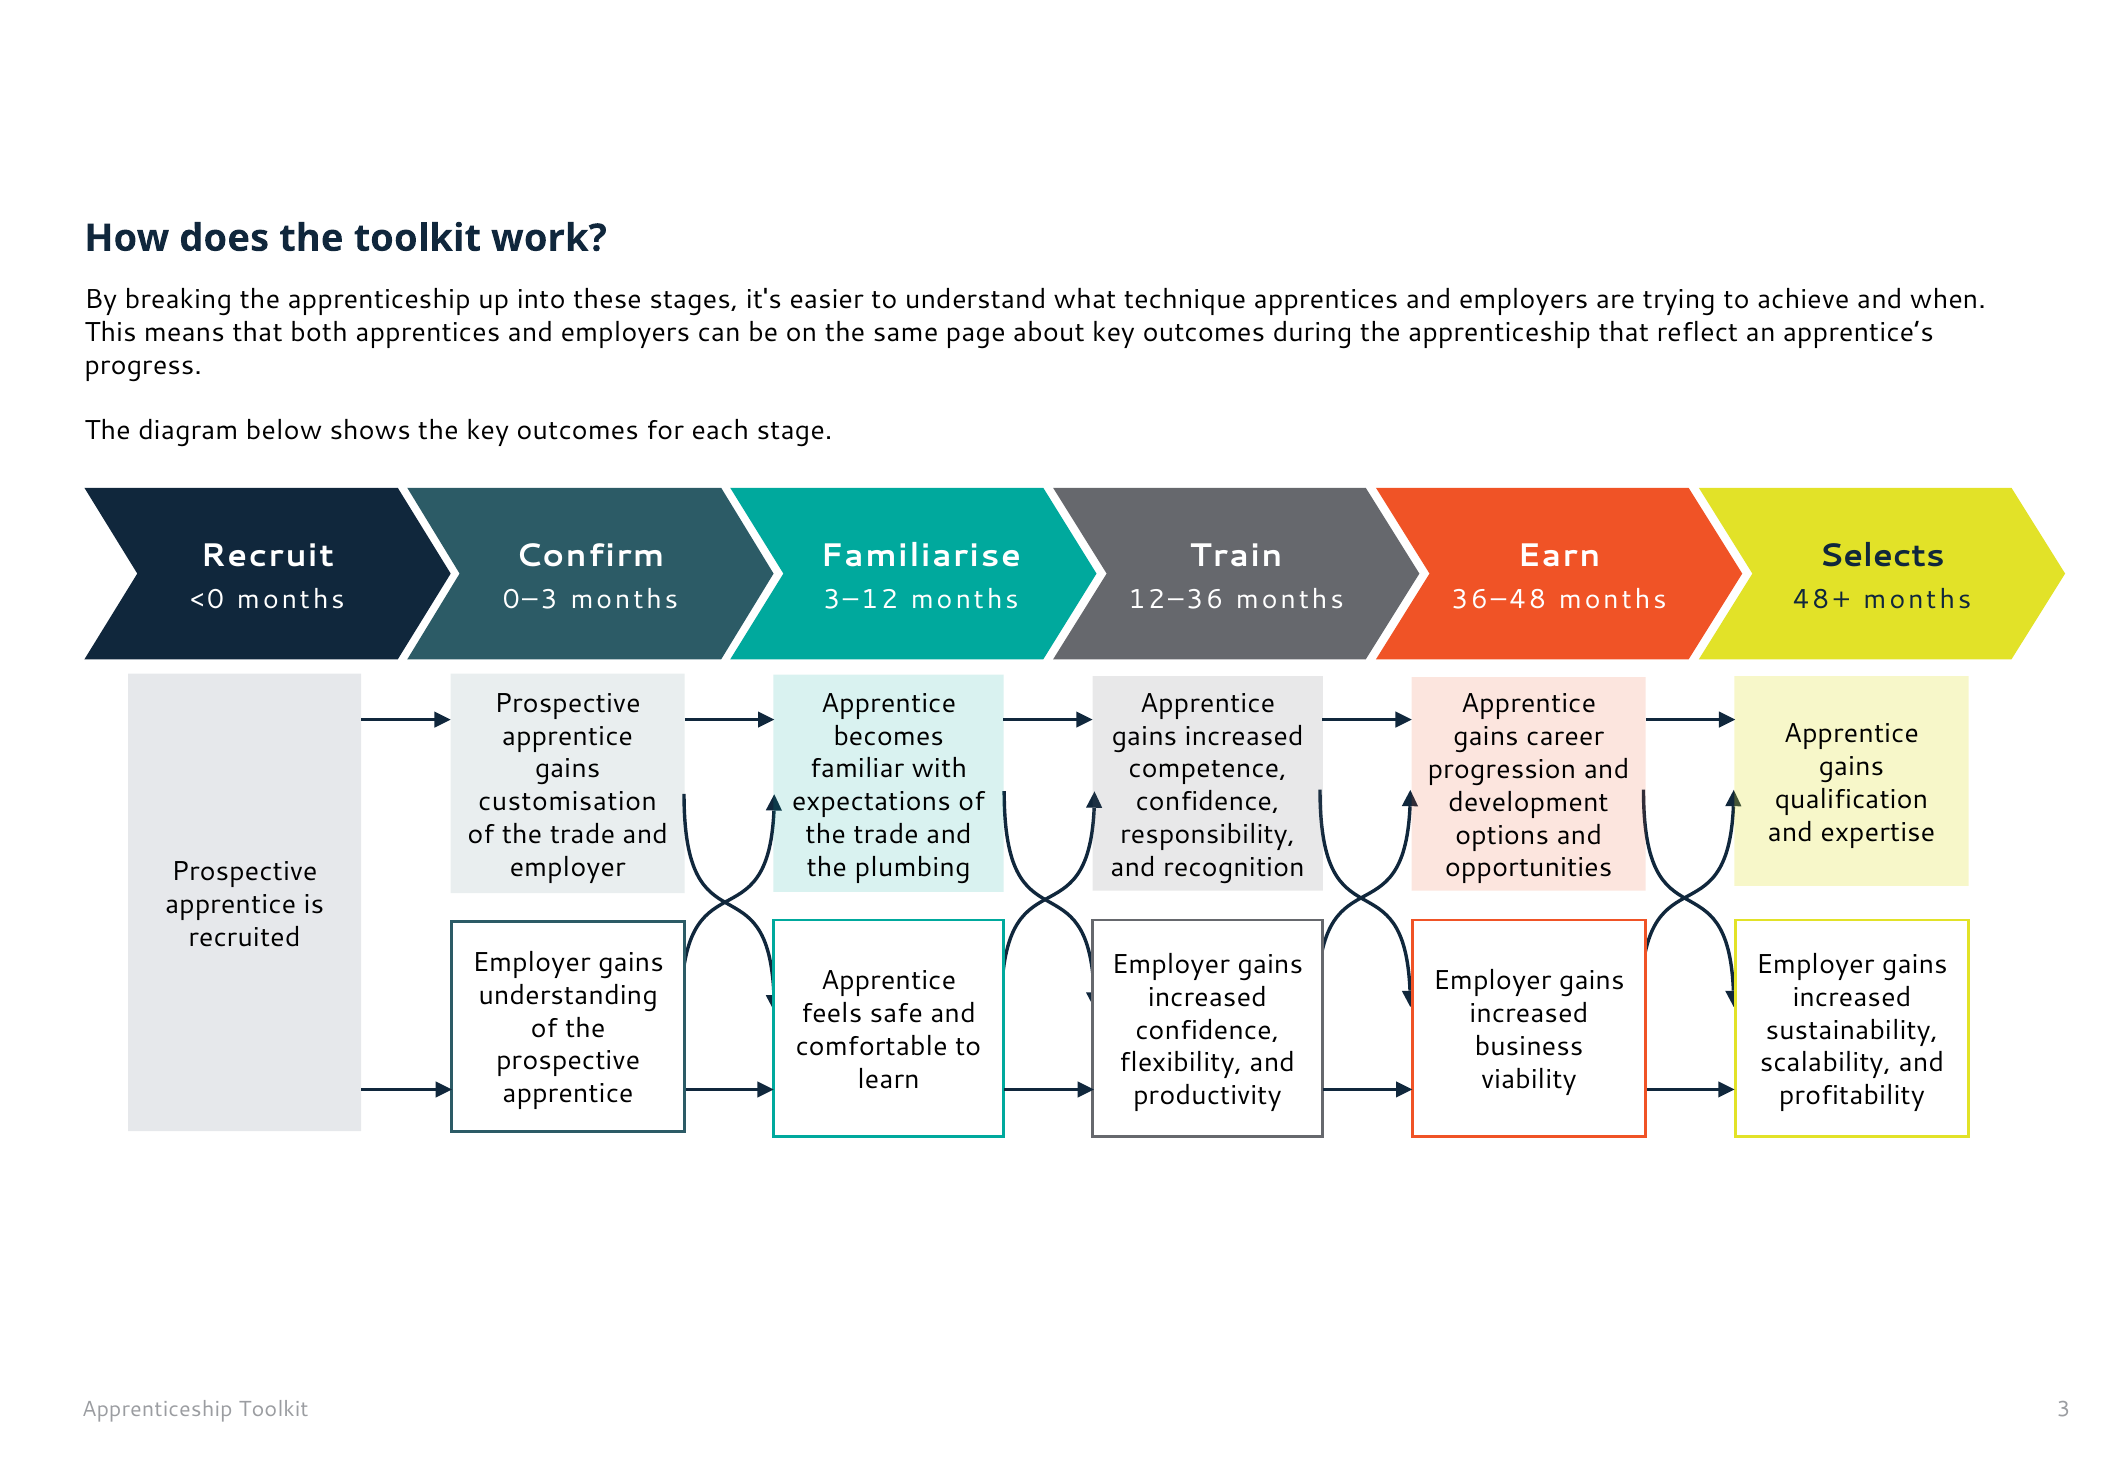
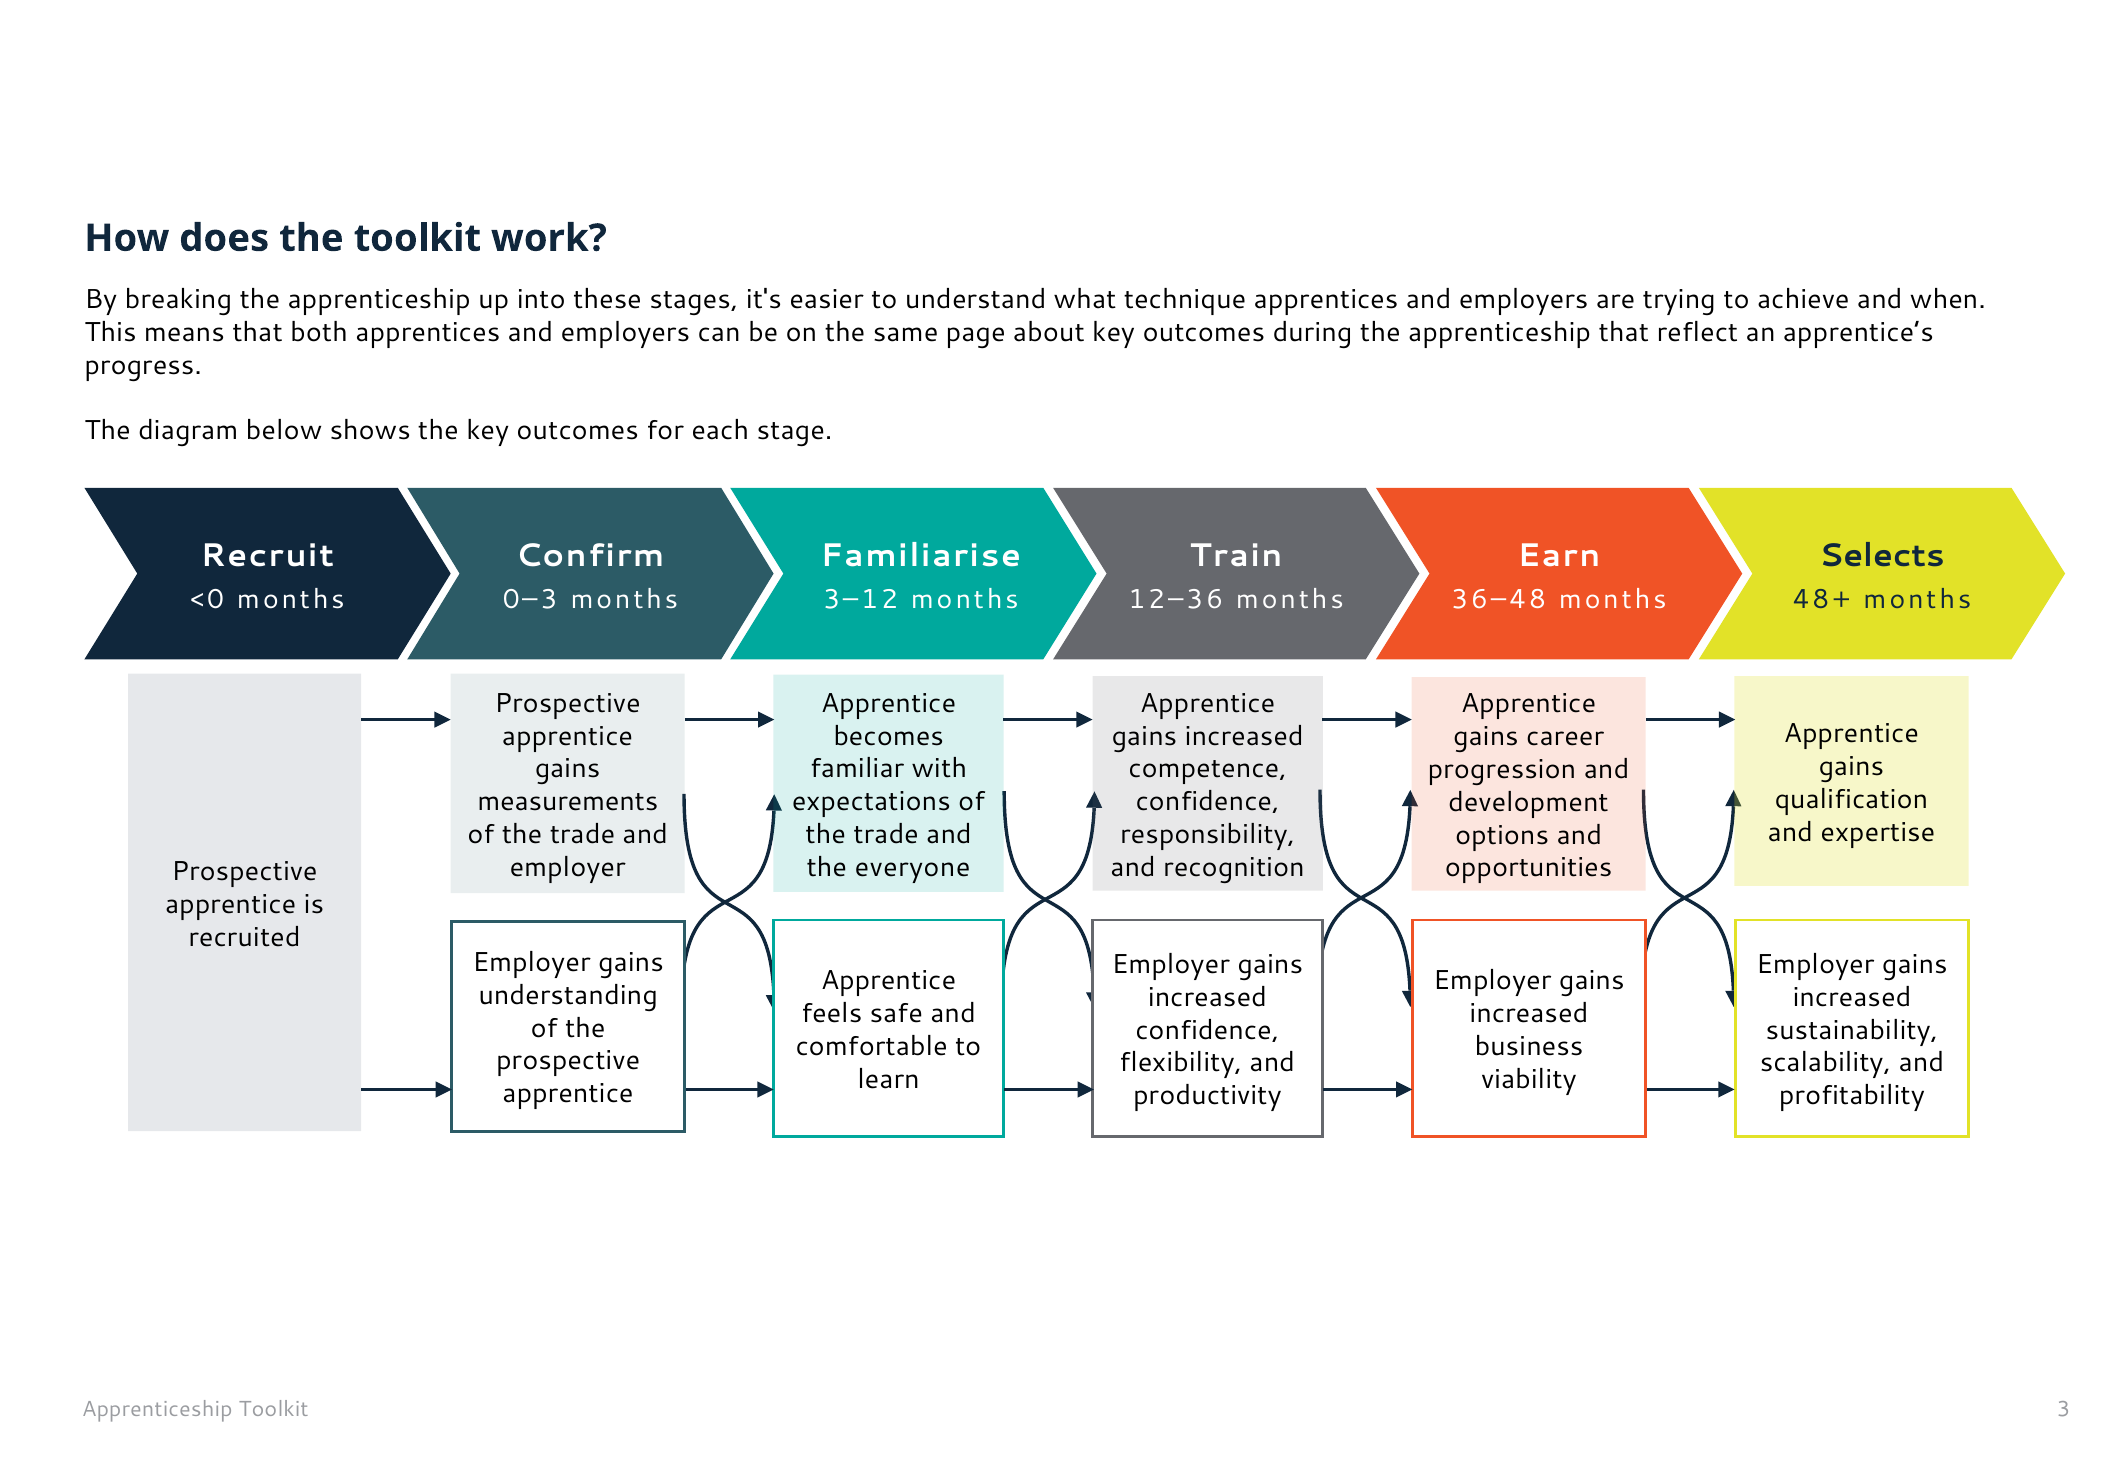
customisation: customisation -> measurements (568, 802)
plumbing: plumbing -> everyone (913, 867)
